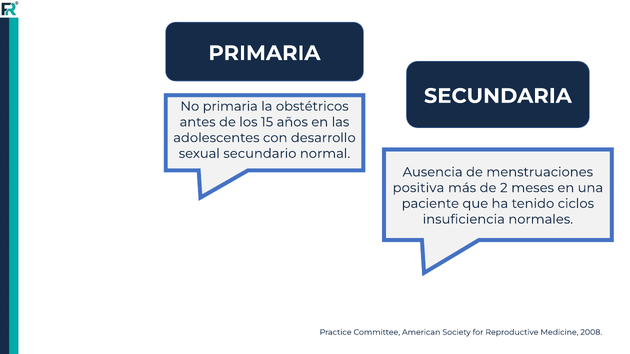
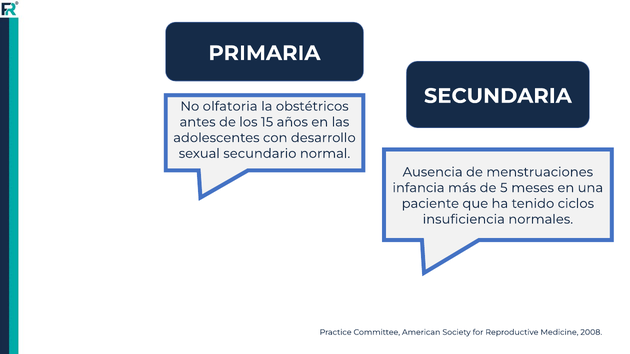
No primaria: primaria -> olfatoria (230, 106)
positiva: positiva -> infancia (419, 188)
2: 2 -> 5 (504, 188)
